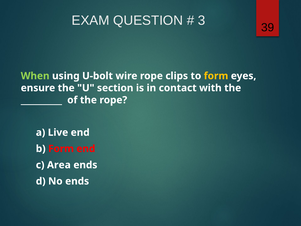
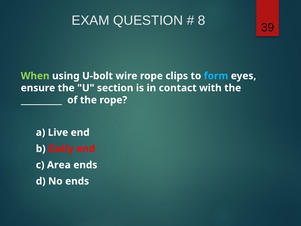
3: 3 -> 8 (202, 21)
form colour: yellow -> light blue (216, 76)
b Form: Form -> Daily (61, 149)
